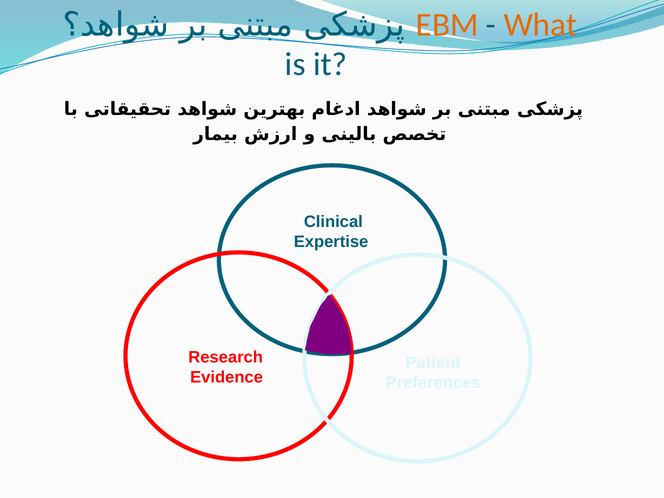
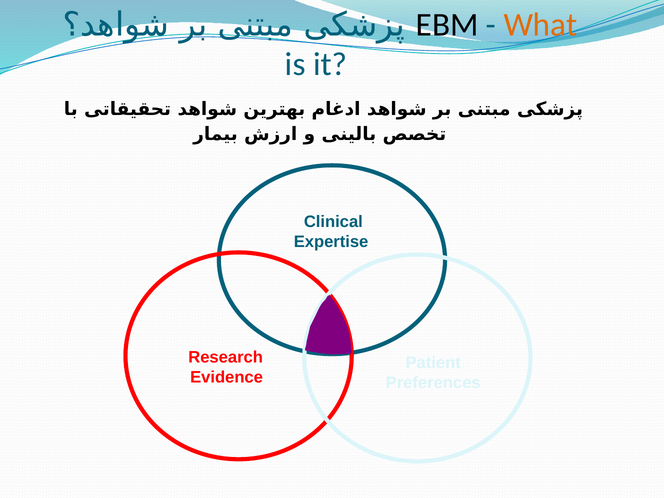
EBM colour: orange -> black (447, 25)
